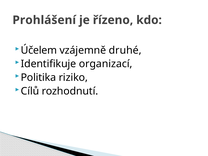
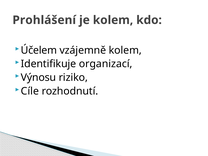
je řízeno: řízeno -> kolem (113, 20)
vzájemně druhé: druhé -> kolem (125, 50)
Politika: Politika -> Výnosu (38, 78)
Cílů: Cílů -> Cíle (30, 91)
